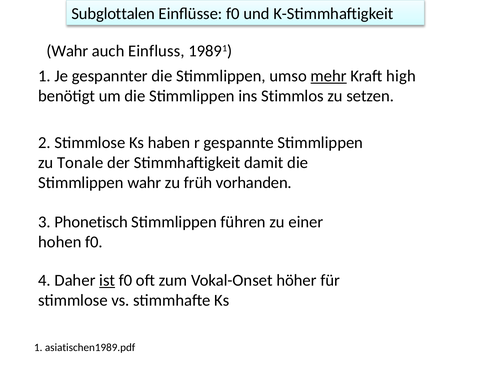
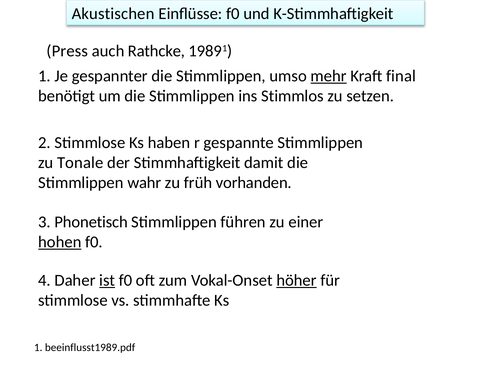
Subglottalen: Subglottalen -> Akustischen (113, 14)
Wahr: Wahr -> Press (67, 51)
Einfluss: Einfluss -> Rathcke (156, 51)
high: high -> final (401, 76)
hohen underline: none -> present (60, 241)
höher underline: none -> present (297, 280)
asiatischen1989.pdf: asiatischen1989.pdf -> beeinflusst1989.pdf (90, 347)
